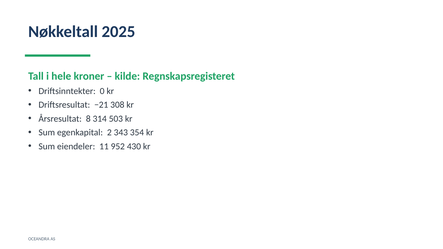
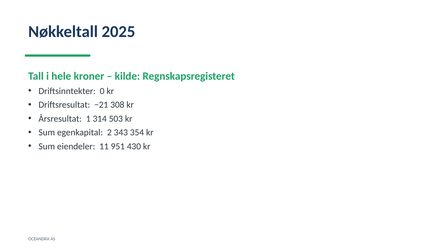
8: 8 -> 1 (88, 119)
952: 952 -> 951 (118, 147)
